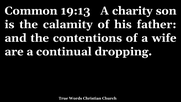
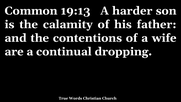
charity: charity -> harder (132, 11)
